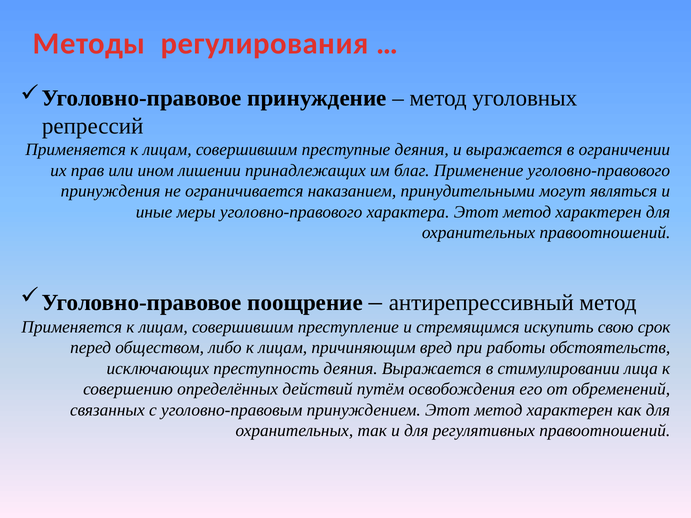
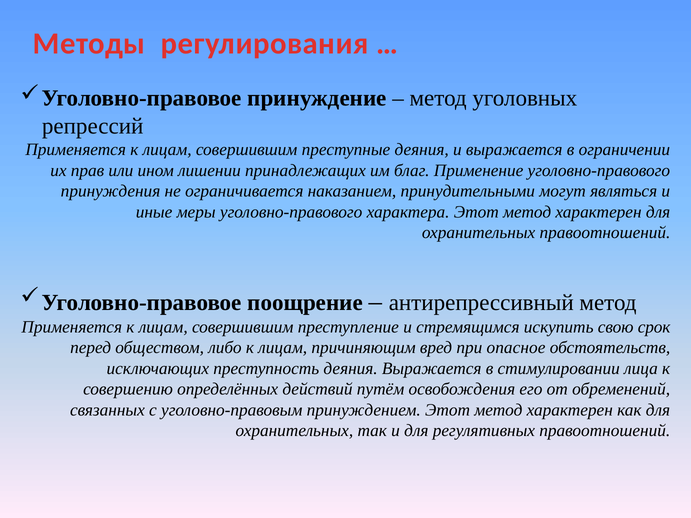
работы: работы -> опасное (516, 348)
